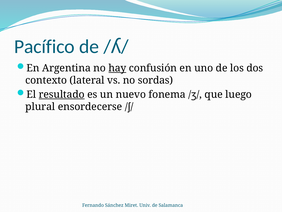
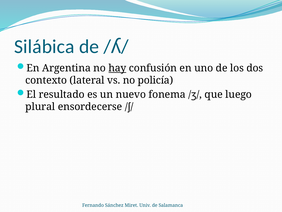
Pacífico: Pacífico -> Silábica (44, 47)
sordas: sordas -> policía (155, 80)
resultado underline: present -> none (62, 94)
